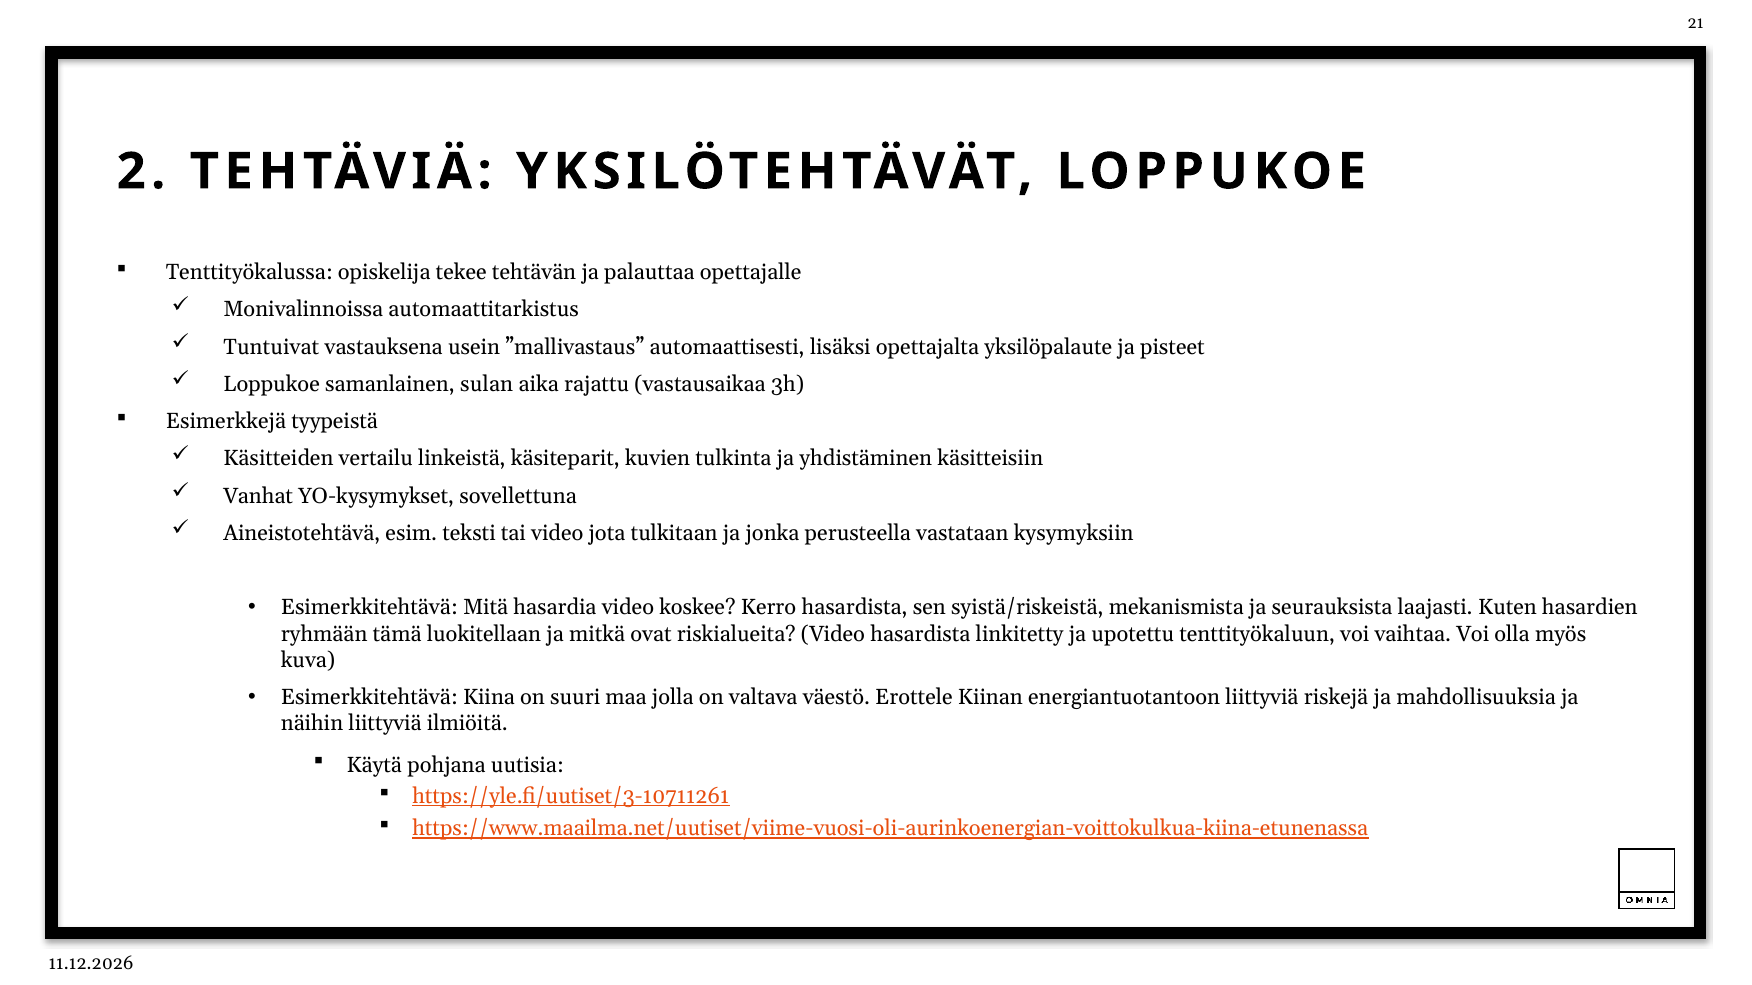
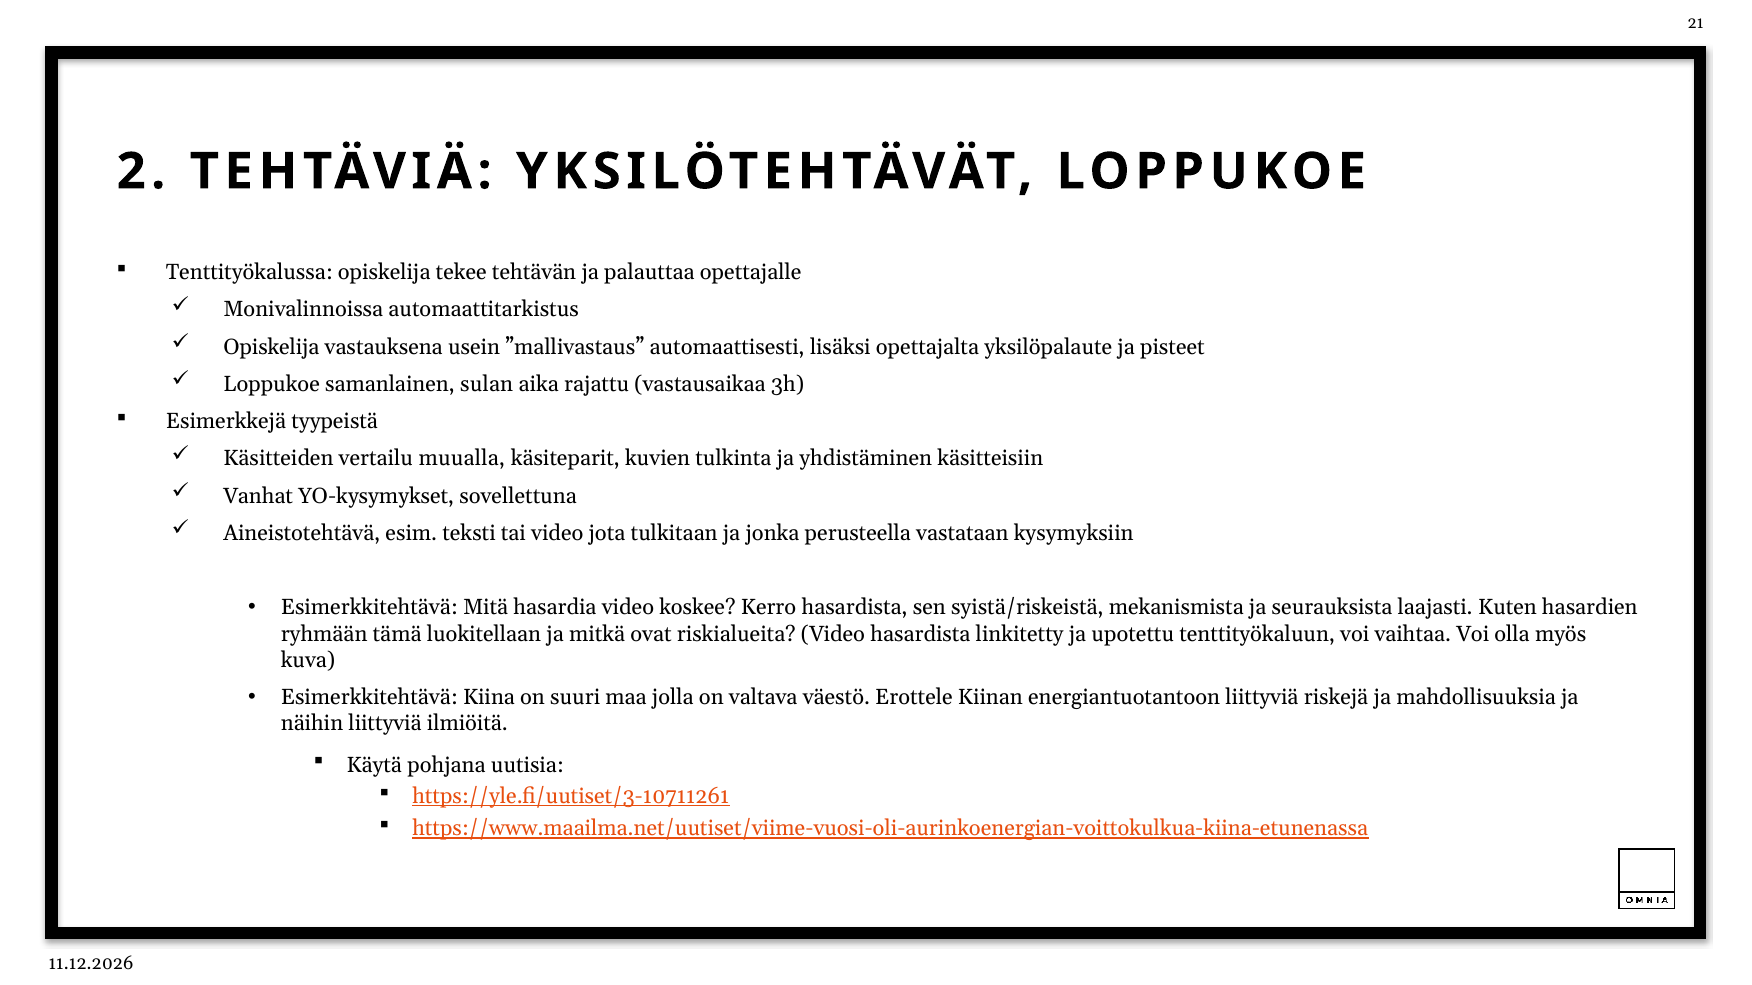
Tuntuivat: Tuntuivat -> Opiskelija (271, 347)
linkeistä: linkeistä -> muualla (462, 459)
